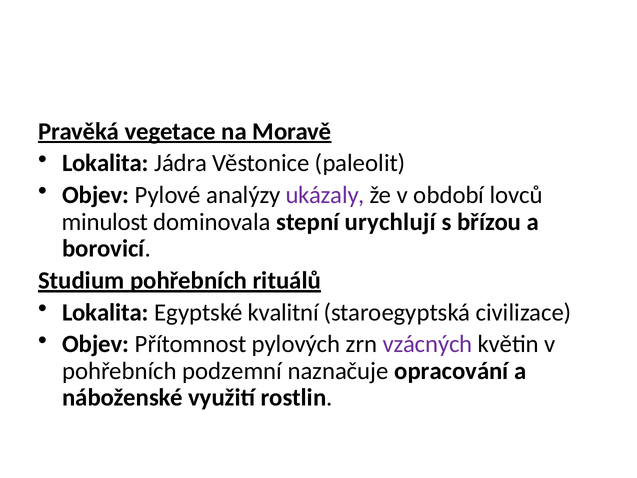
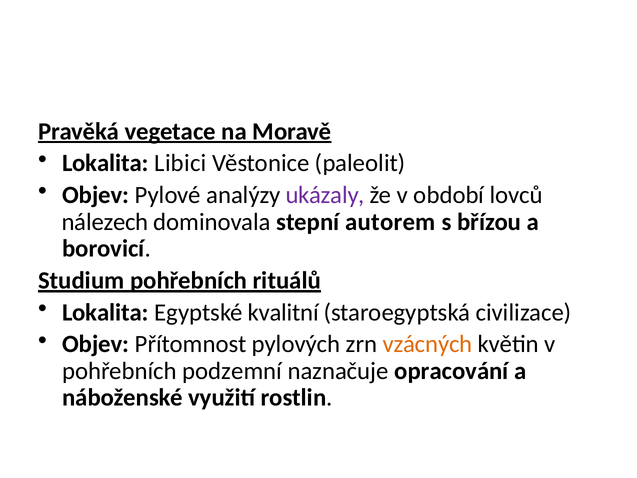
Jádra: Jádra -> Libici (180, 163)
minulost: minulost -> nálezech (105, 222)
urychlují: urychlují -> autorem (390, 222)
vzácných colour: purple -> orange (428, 344)
